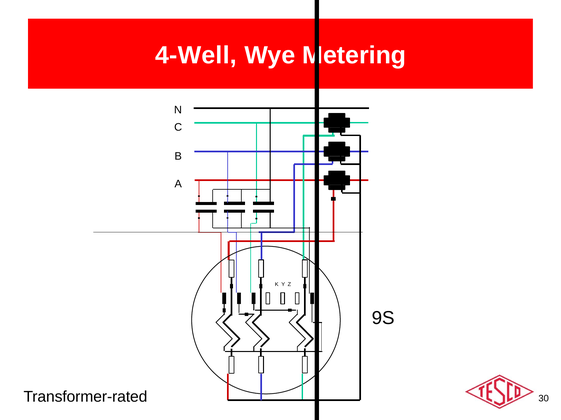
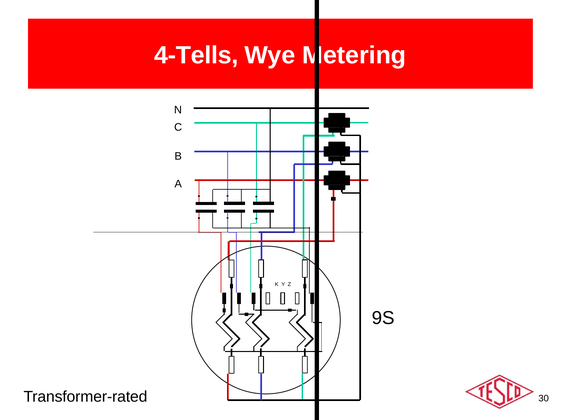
4-Well: 4-Well -> 4-Tells (196, 55)
